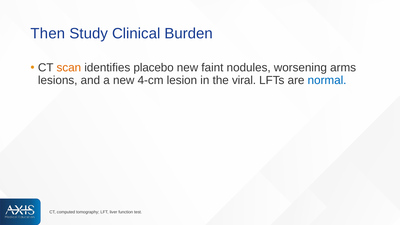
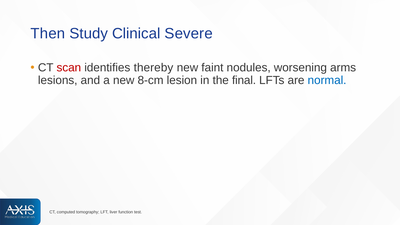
Burden: Burden -> Severe (189, 34)
scan colour: orange -> red (69, 68)
placebo: placebo -> thereby (153, 68)
4-cm: 4-cm -> 8-cm (151, 80)
viral: viral -> final (244, 80)
